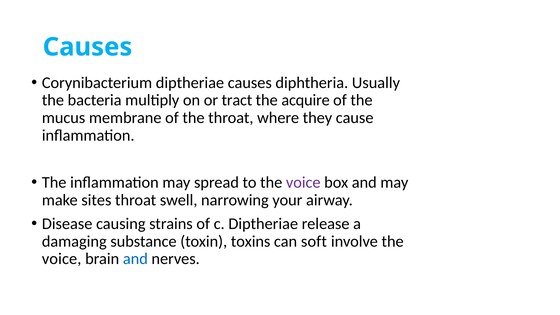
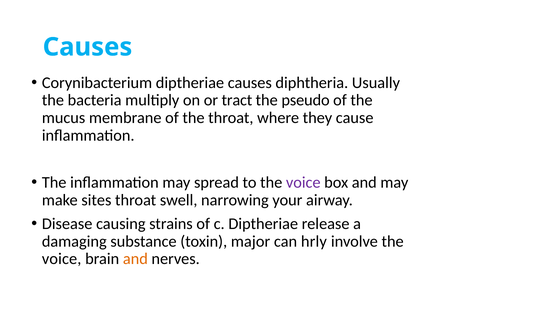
acquire: acquire -> pseudo (306, 100)
toxins: toxins -> major (251, 241)
soft: soft -> hrly (314, 241)
and colour: blue -> orange (135, 259)
